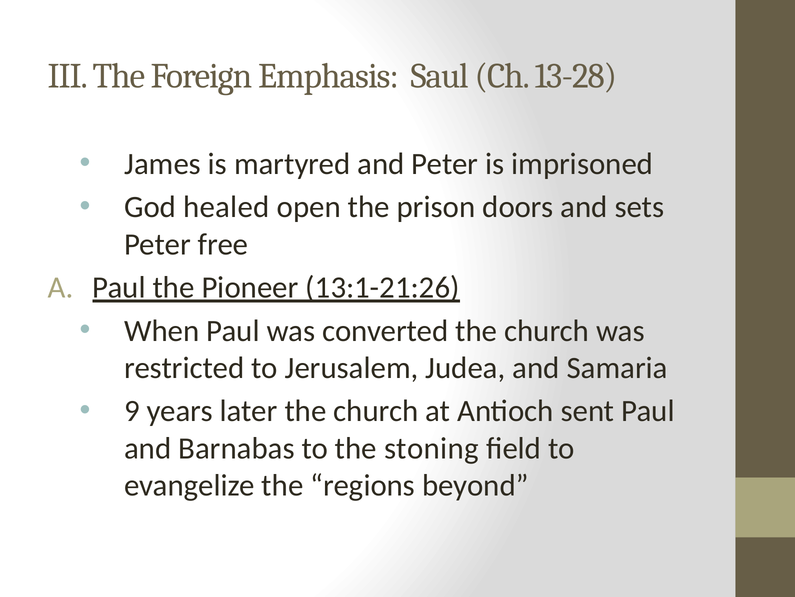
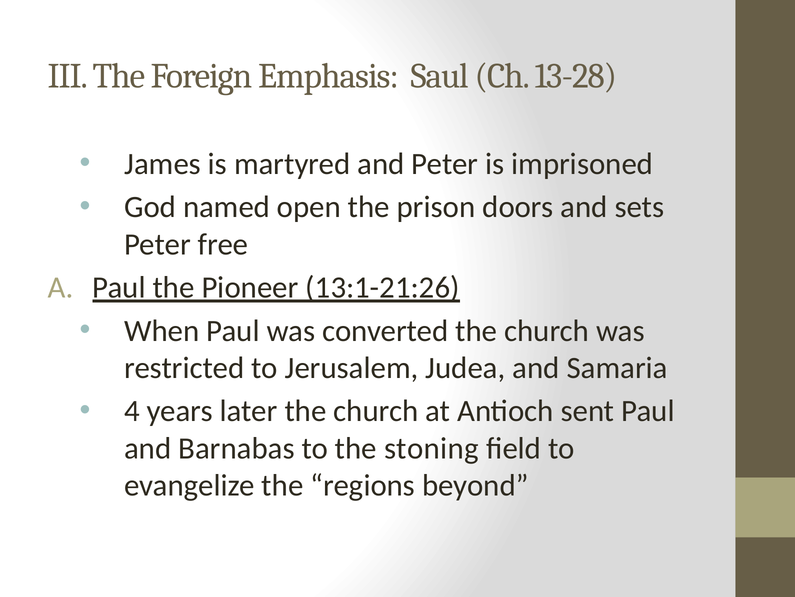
healed: healed -> named (227, 207)
9: 9 -> 4 (132, 411)
